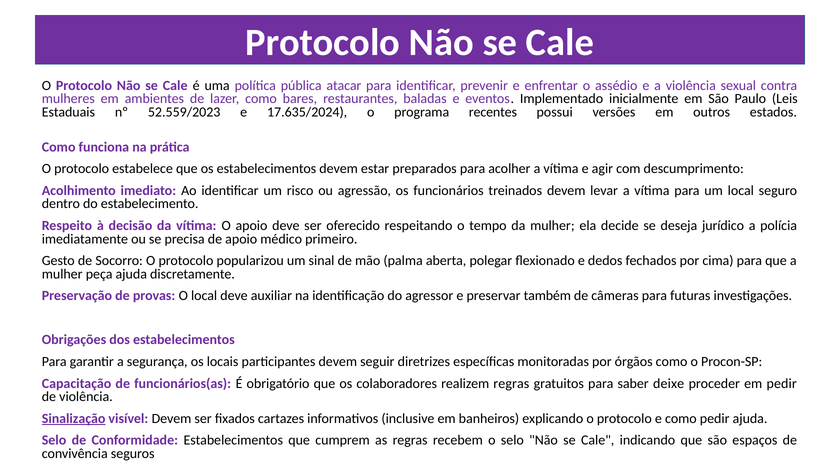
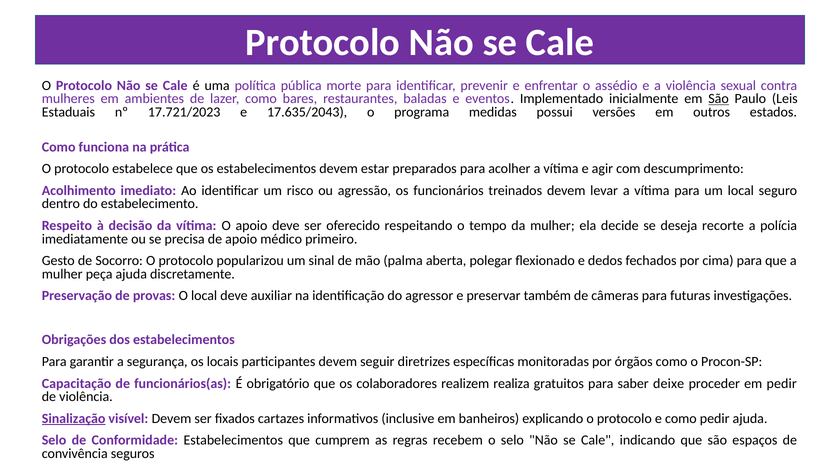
atacar: atacar -> morte (344, 86)
São underline: none -> present (719, 99)
52.559/2023: 52.559/2023 -> 17.721/2023 (184, 112)
17.635/2024: 17.635/2024 -> 17.635/2043 (307, 112)
recentes: recentes -> medidas (493, 112)
jurídico: jurídico -> recorte (723, 226)
realizem regras: regras -> realiza (511, 383)
